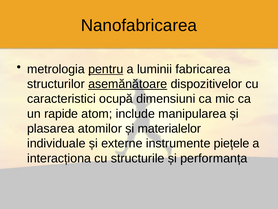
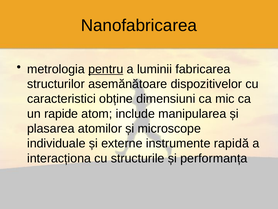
asemănătoare underline: present -> none (128, 84)
ocupă: ocupă -> obține (116, 99)
materialelor: materialelor -> microscope (169, 128)
piețele: piețele -> rapidă (231, 143)
